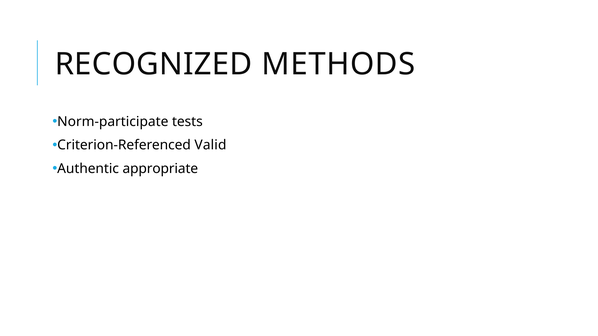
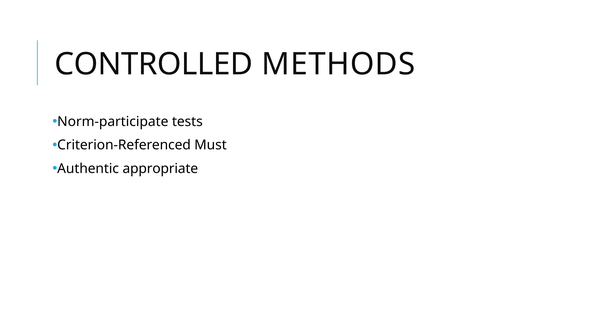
RECOGNIZED: RECOGNIZED -> CONTROLLED (154, 64)
Valid: Valid -> Must (211, 145)
